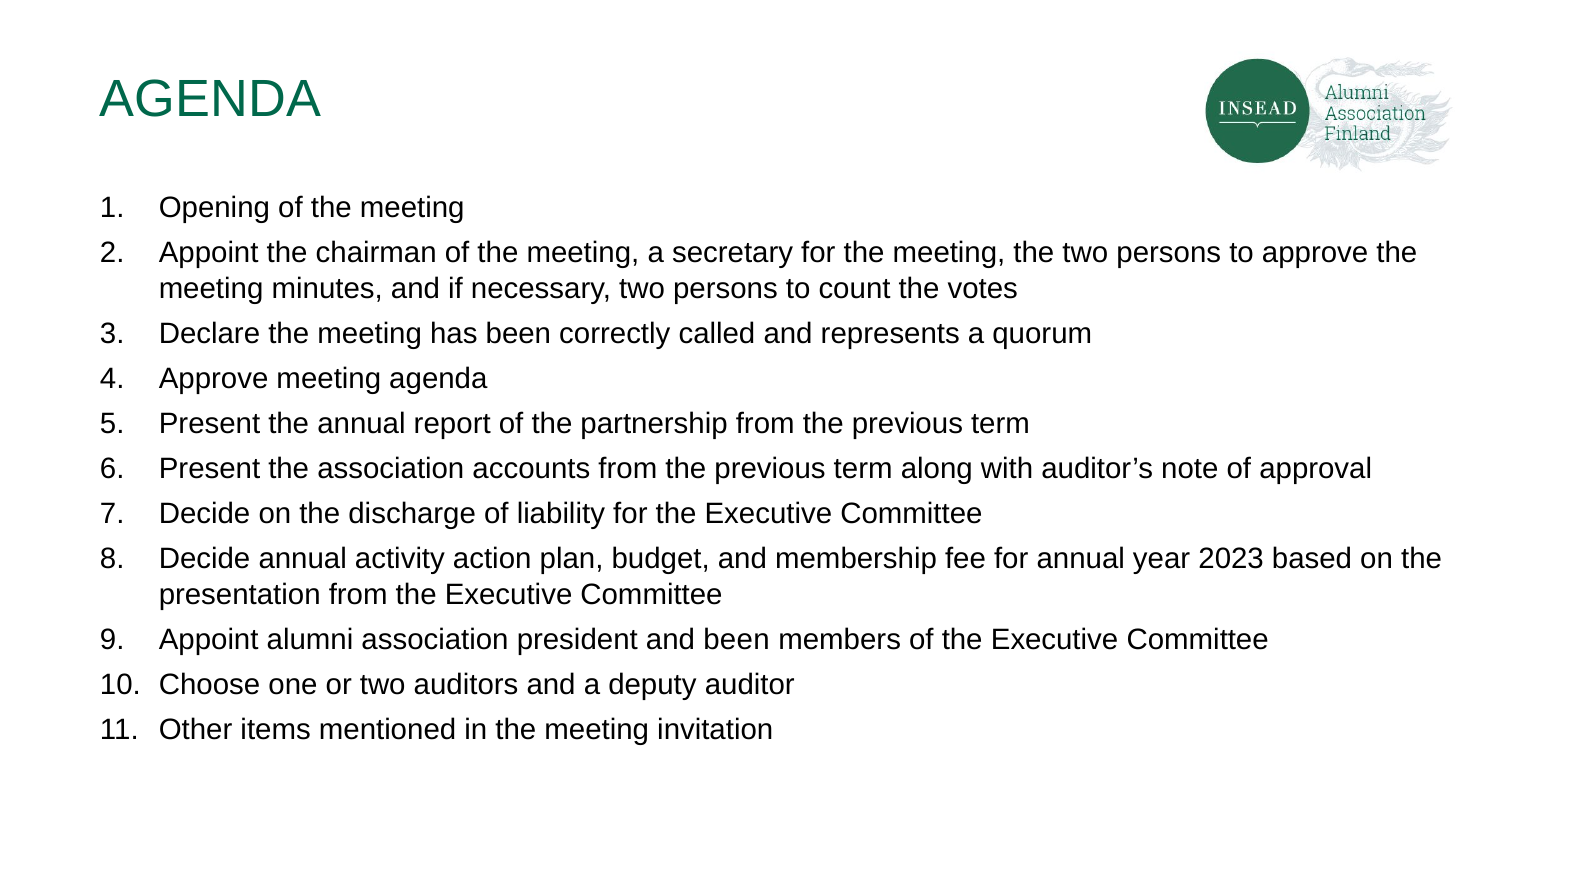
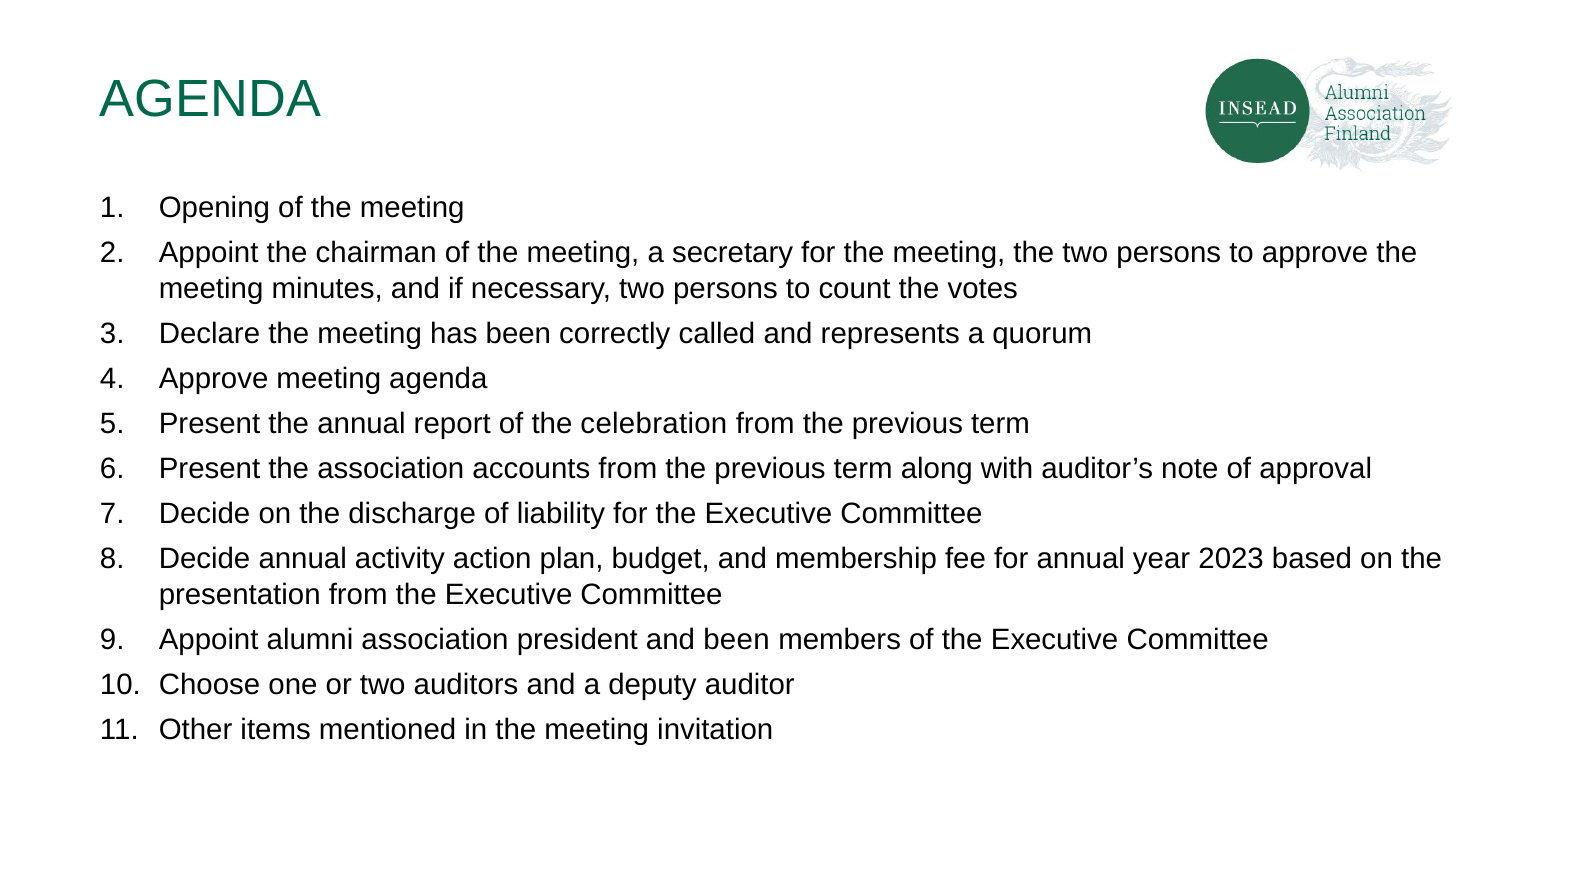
partnership: partnership -> celebration (654, 424)
